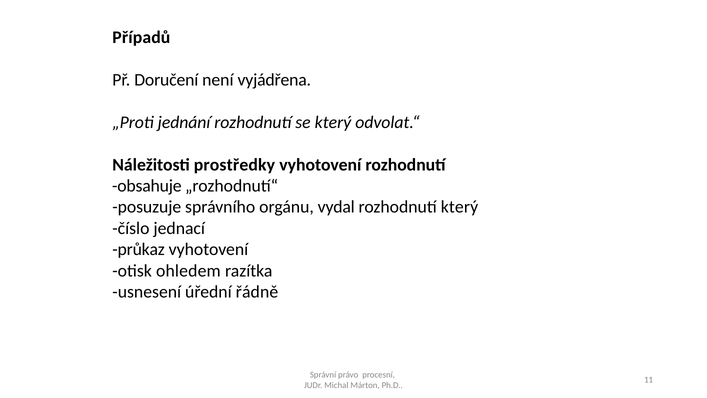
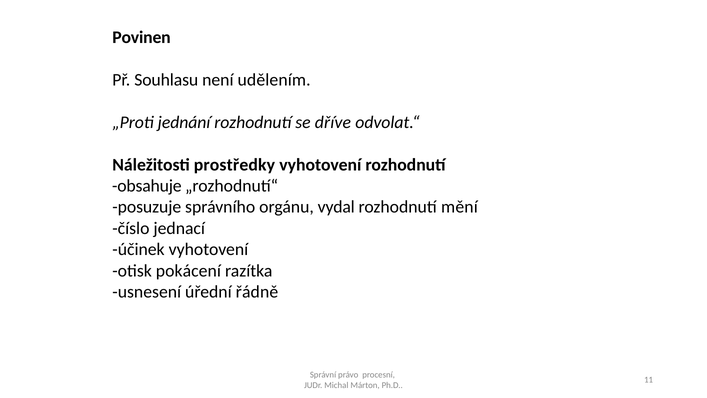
Případů: Případů -> Povinen (142, 37)
Doručení: Doručení -> Souhlasu (166, 80)
vyjádřena: vyjádřena -> udělením (274, 80)
se který: který -> dříve (333, 122)
rozhodnutí který: který -> mění (459, 207)
průkaz: průkaz -> účinek (138, 249)
ohledem: ohledem -> pokácení (188, 271)
